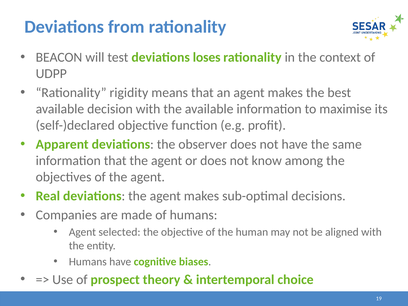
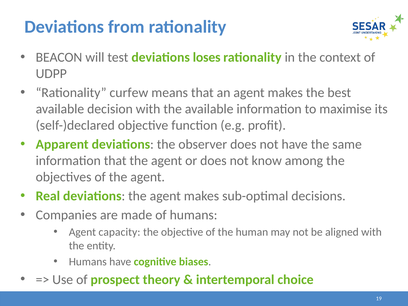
rigidity: rigidity -> curfew (129, 93)
selected: selected -> capacity (119, 232)
